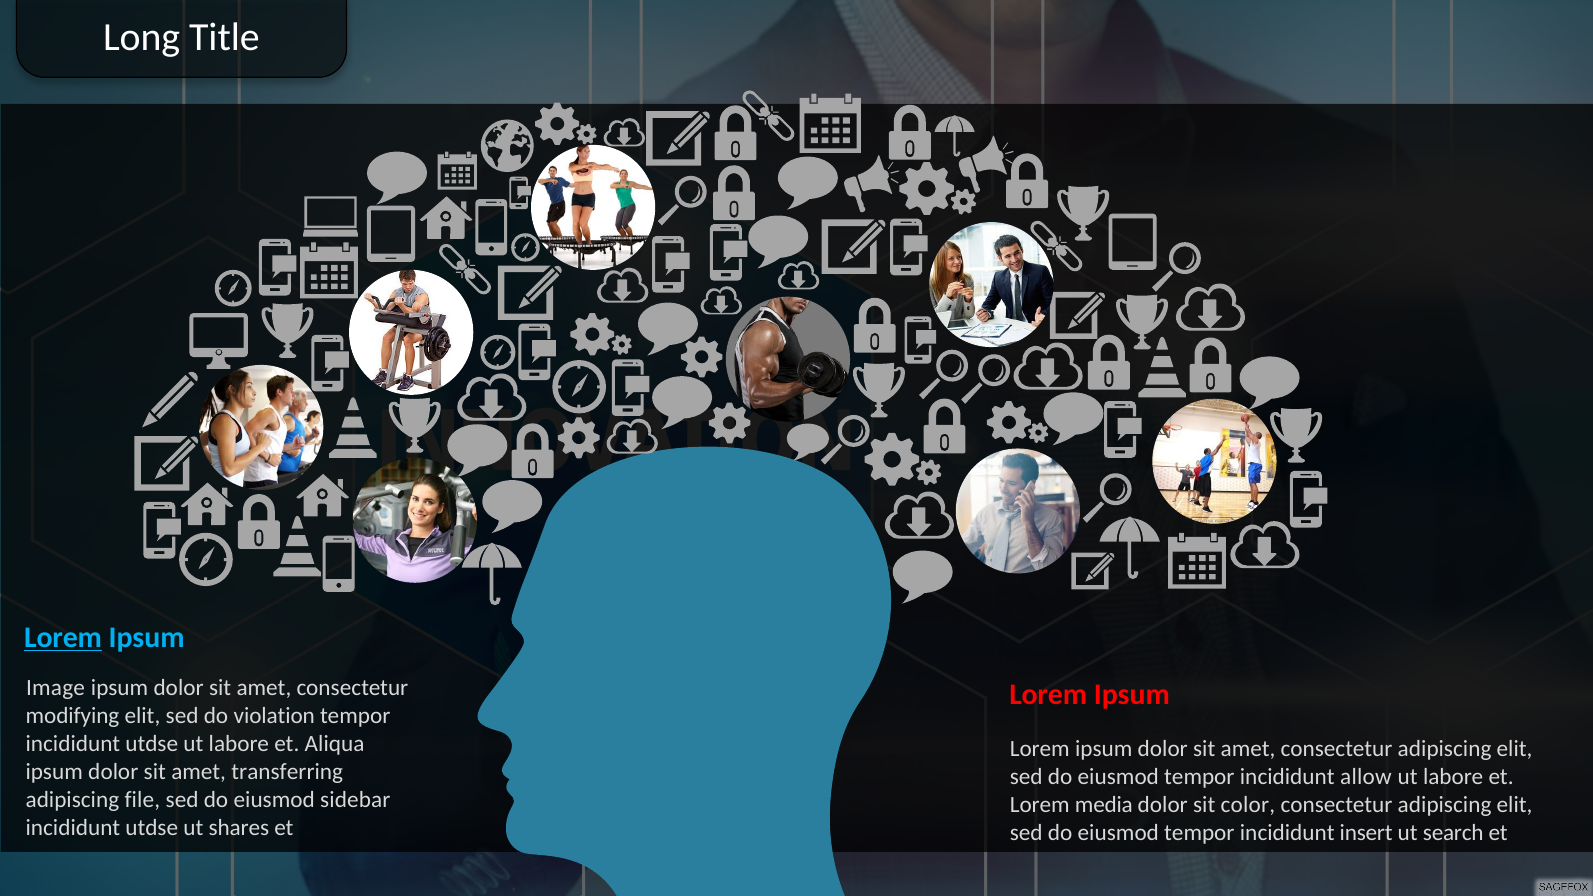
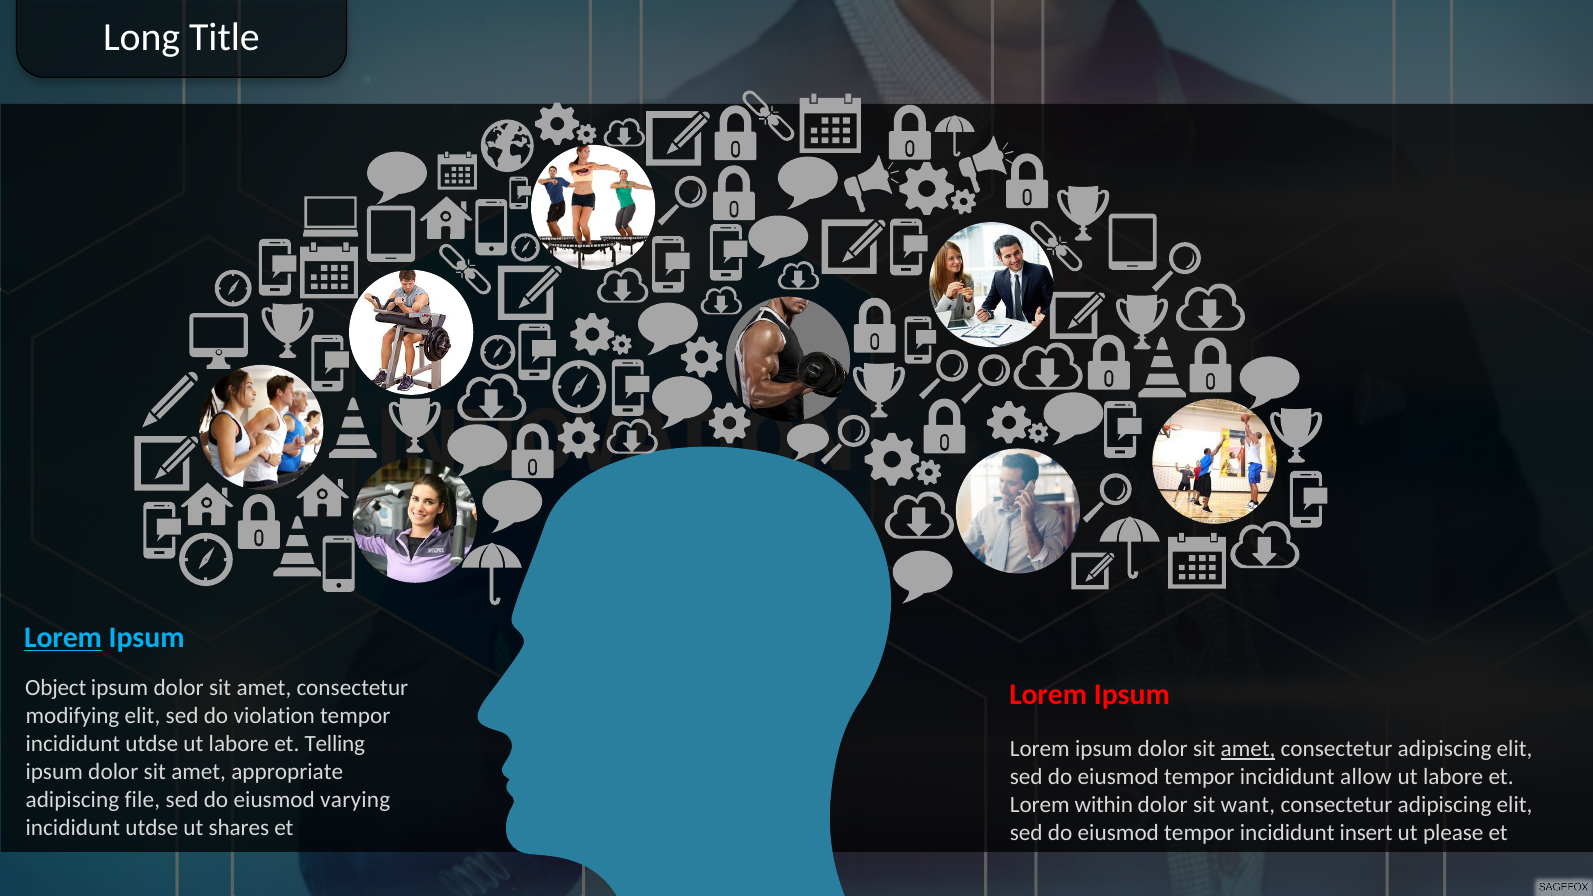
Image: Image -> Object (56, 688)
Aliqua: Aliqua -> Telling (335, 744)
amet underline: none -> present (1248, 749)
transferring: transferring -> appropriate (287, 772)
sidebar: sidebar -> varying (355, 800)
media: media -> within (1104, 805)
color: color -> want (1248, 805)
search: search -> please (1453, 833)
